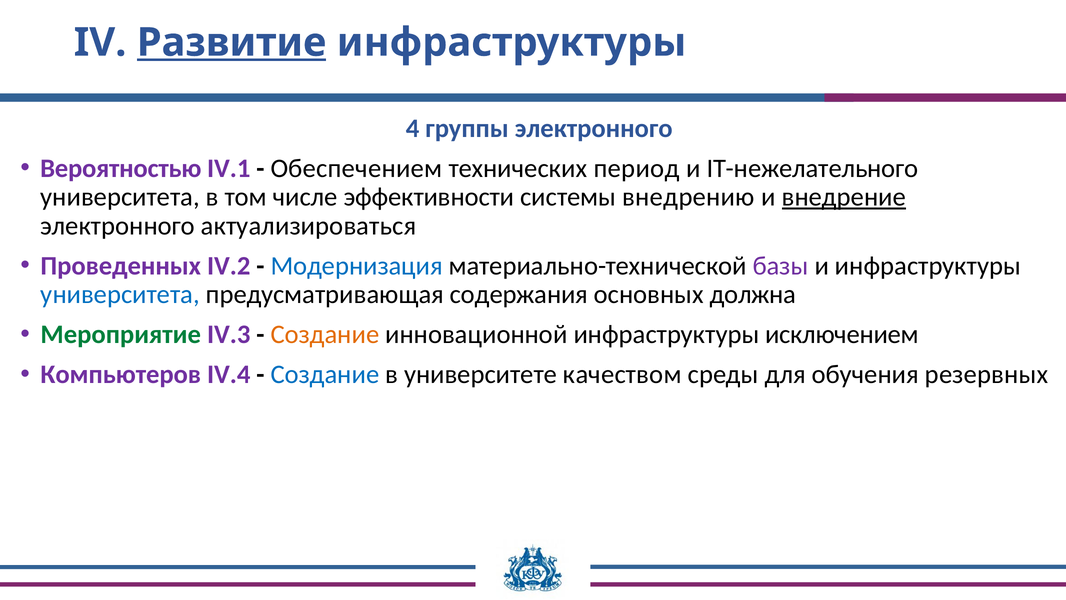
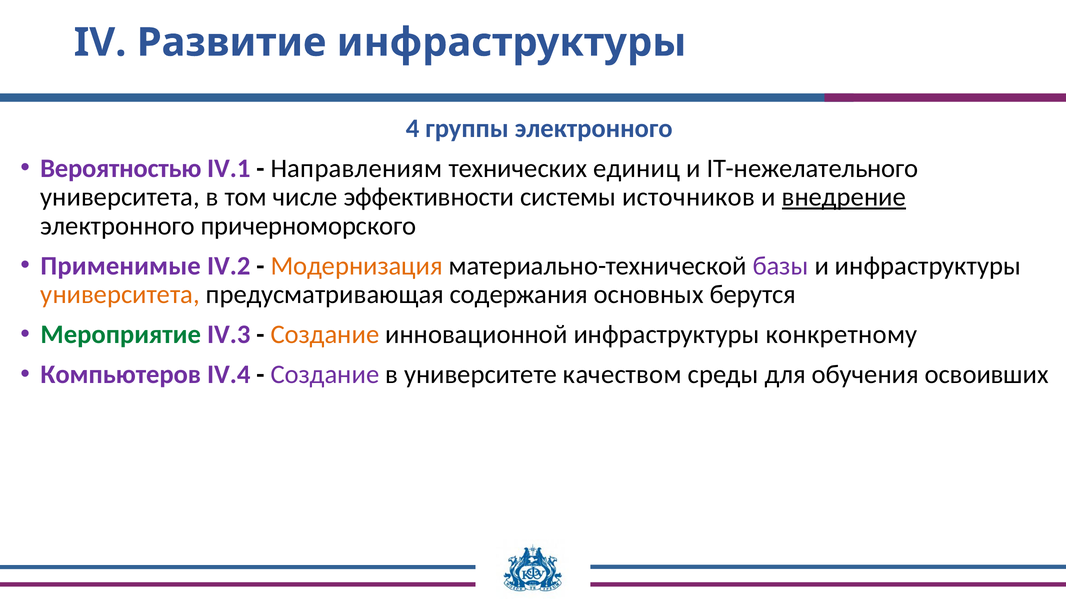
Развитие underline: present -> none (232, 43)
Обеспечением: Обеспечением -> Направлениям (356, 168)
период: период -> единиц (637, 168)
внедрению: внедрению -> источников (689, 197)
актуализироваться: актуализироваться -> причерноморского (309, 226)
Проведенных: Проведенных -> Применимые (121, 266)
Модернизация colour: blue -> orange (357, 266)
университета colour: blue -> orange (120, 294)
должна: должна -> берутся (753, 294)
исключением: исключением -> конкретному (842, 334)
Создание colour: blue -> purple (325, 374)
резервных: резервных -> освоивших (987, 374)
